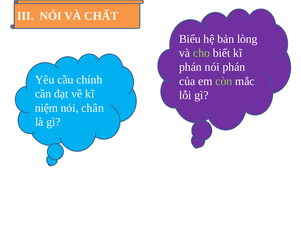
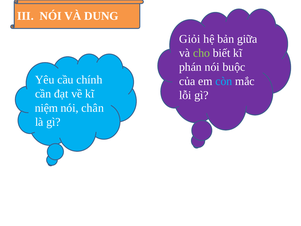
CHẤT: CHẤT -> DUNG (101, 16)
Biểu: Biểu -> Giỏi (190, 39)
lòng: lòng -> giữa (247, 39)
nói phán: phán -> buộc (234, 67)
còn colour: light green -> light blue (224, 81)
